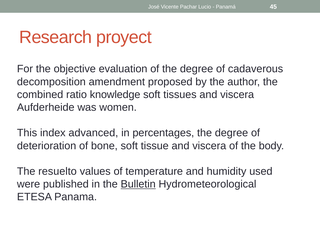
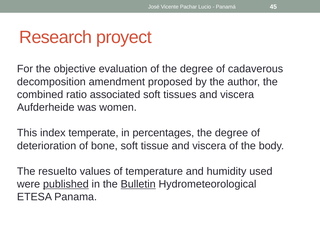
knowledge: knowledge -> associated (115, 95)
advanced: advanced -> temperate (93, 133)
published underline: none -> present (66, 184)
